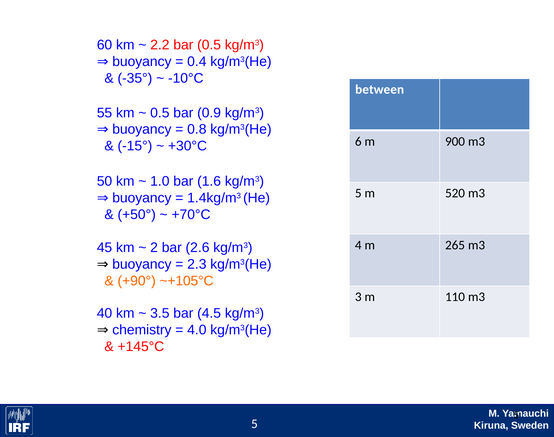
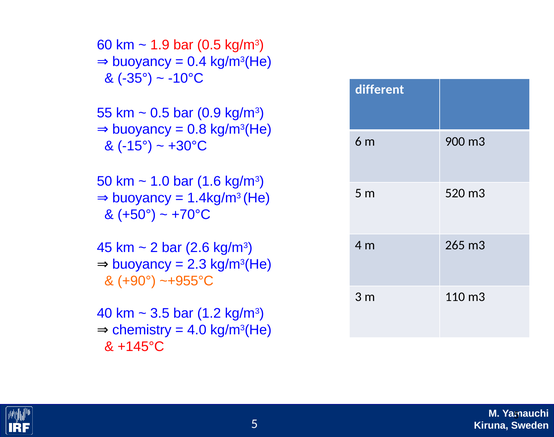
2.2: 2.2 -> 1.9 (160, 45)
between: between -> different (380, 89)
~+105°C: ~+105°C -> ~+955°C (187, 281)
4.5: 4.5 -> 1.2 (209, 313)
